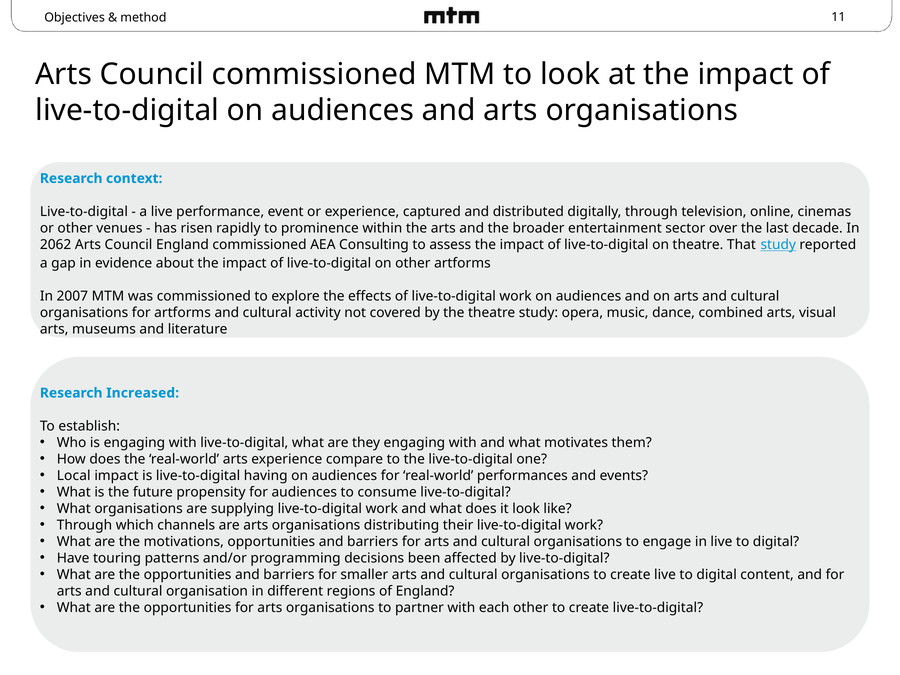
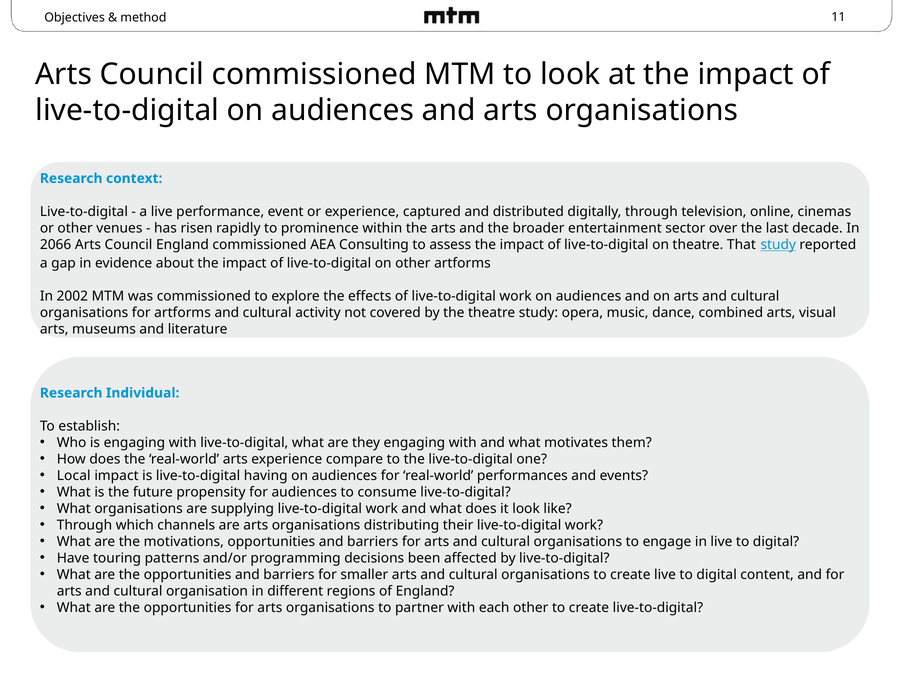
2062: 2062 -> 2066 (56, 244)
2007: 2007 -> 2002 (72, 296)
Increased: Increased -> Individual (143, 393)
